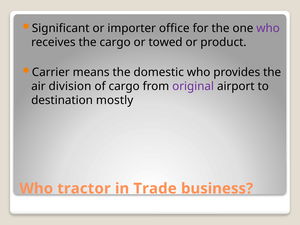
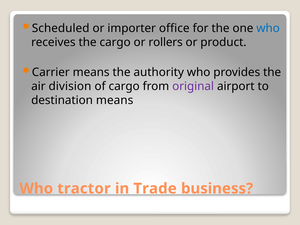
Significant: Significant -> Scheduled (61, 28)
who colour: purple -> blue (268, 28)
towed: towed -> rollers (166, 42)
domestic: domestic -> authority (159, 72)
destination mostly: mostly -> means (115, 100)
